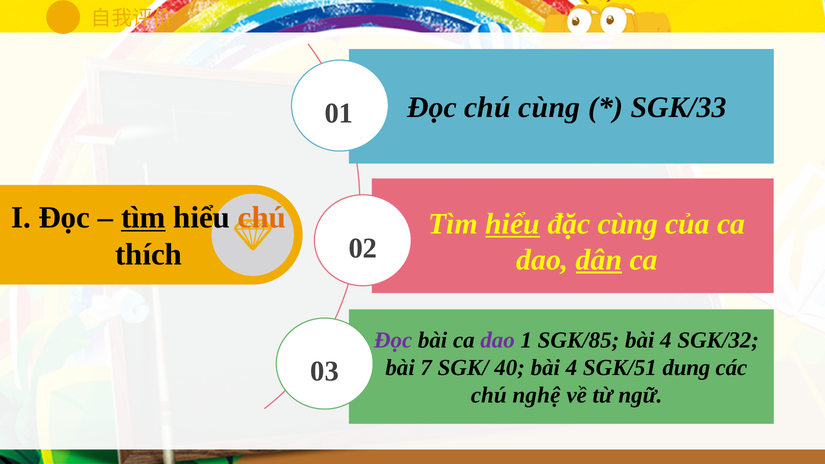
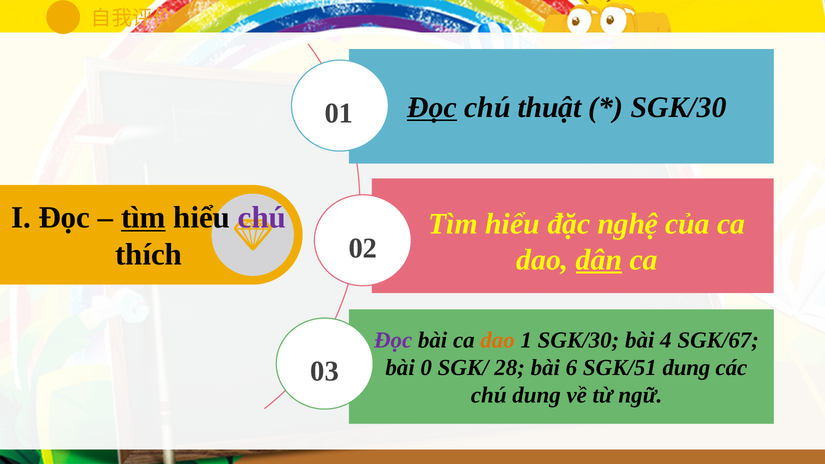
Đọc underline: none -> present (432, 107)
chú cùng: cùng -> thuật (550, 107)
SGK/33: SGK/33 -> SGK/30 (679, 107)
chú colour: orange -> purple (262, 218)
hiểu underline: present -> none (513, 224)
đặc cùng: cùng -> nghệ (628, 224)
dao colour: purple -> orange (498, 340)
1 SGK/85: SGK/85 -> SGK/30 (579, 340)
SGK/32: SGK/32 -> SGK/67 (718, 340)
7: 7 -> 0 (426, 368)
40: 40 -> 28 (510, 368)
4: 4 -> 6 (571, 368)
chú nghệ: nghệ -> dung (537, 395)
